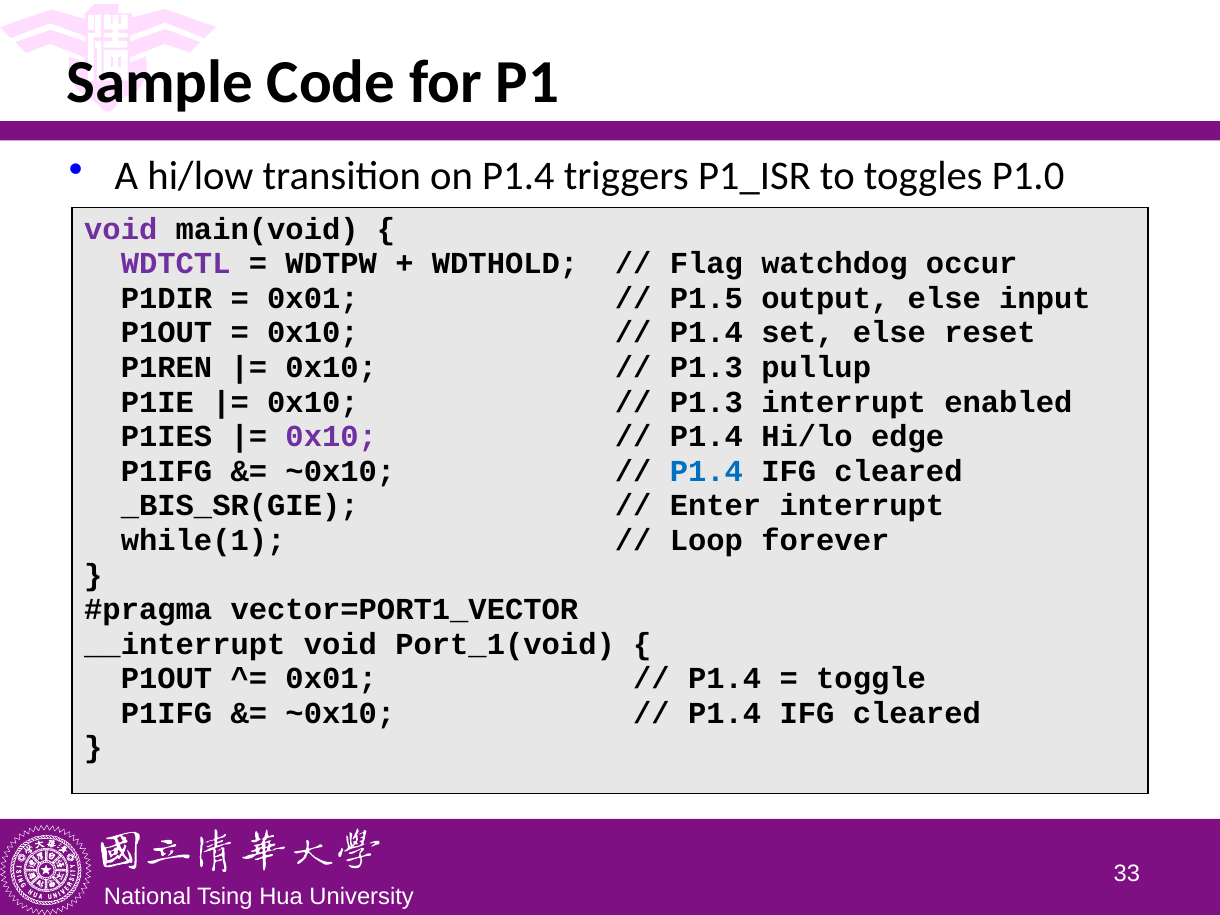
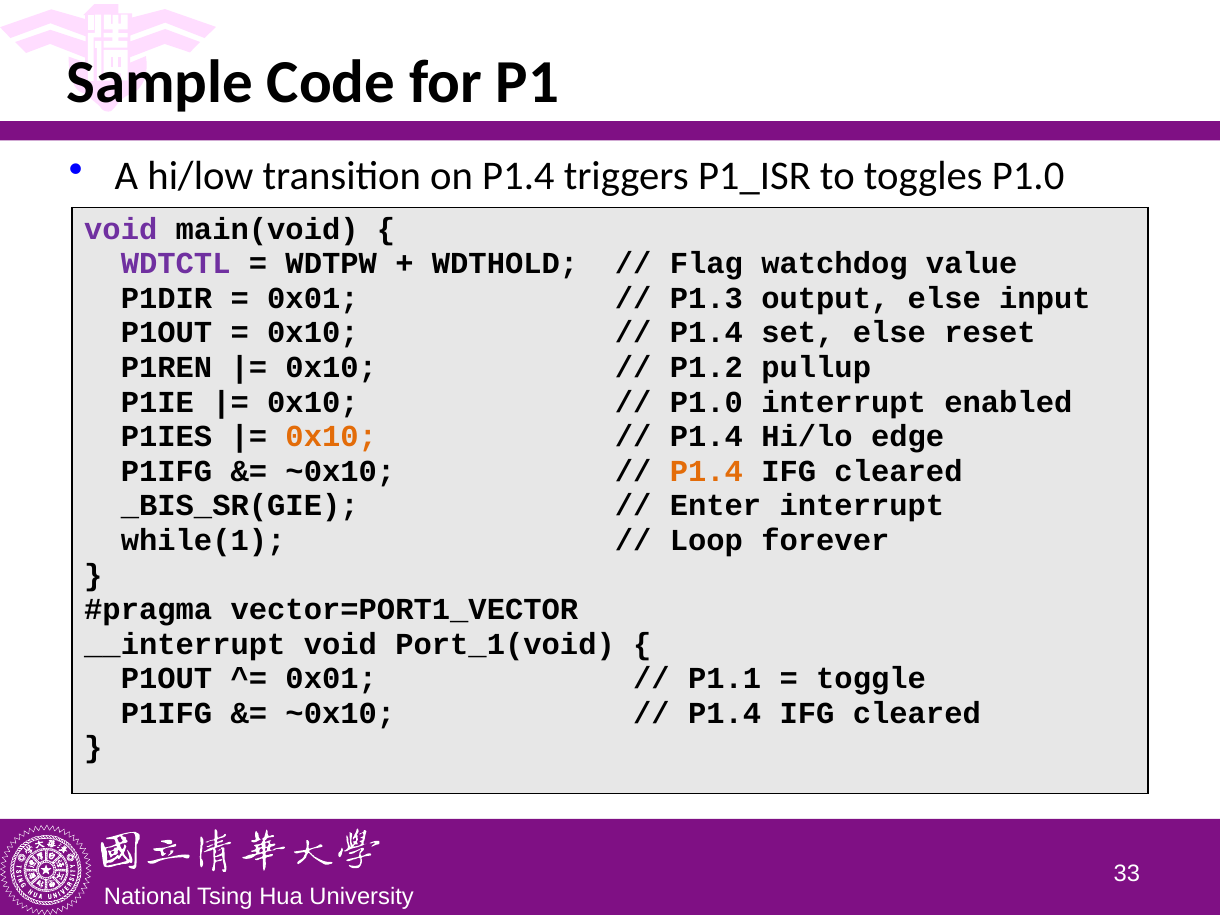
occur: occur -> value (972, 264)
P1.5: P1.5 -> P1.3 (706, 298)
P1.3: P1.3 -> P1.2 (706, 367)
P1.3: P1.3 -> P1.0 (706, 402)
0x10 colour: purple -> orange (331, 437)
P1.4 colour: blue -> orange (706, 471)
P1.4: P1.4 -> P1.1 (725, 679)
